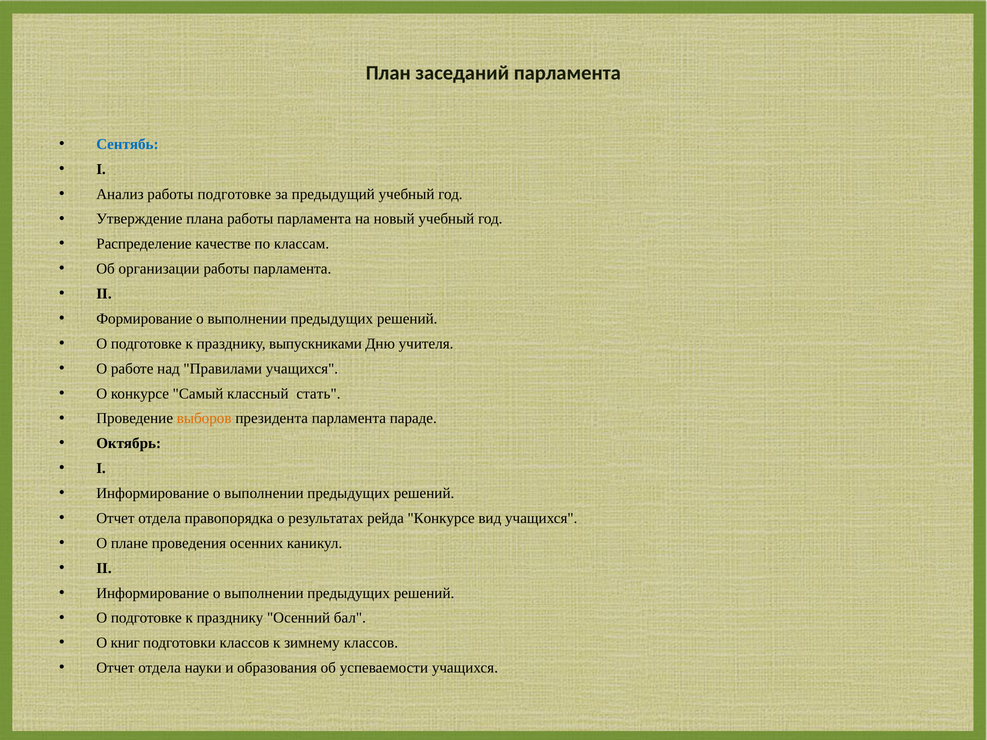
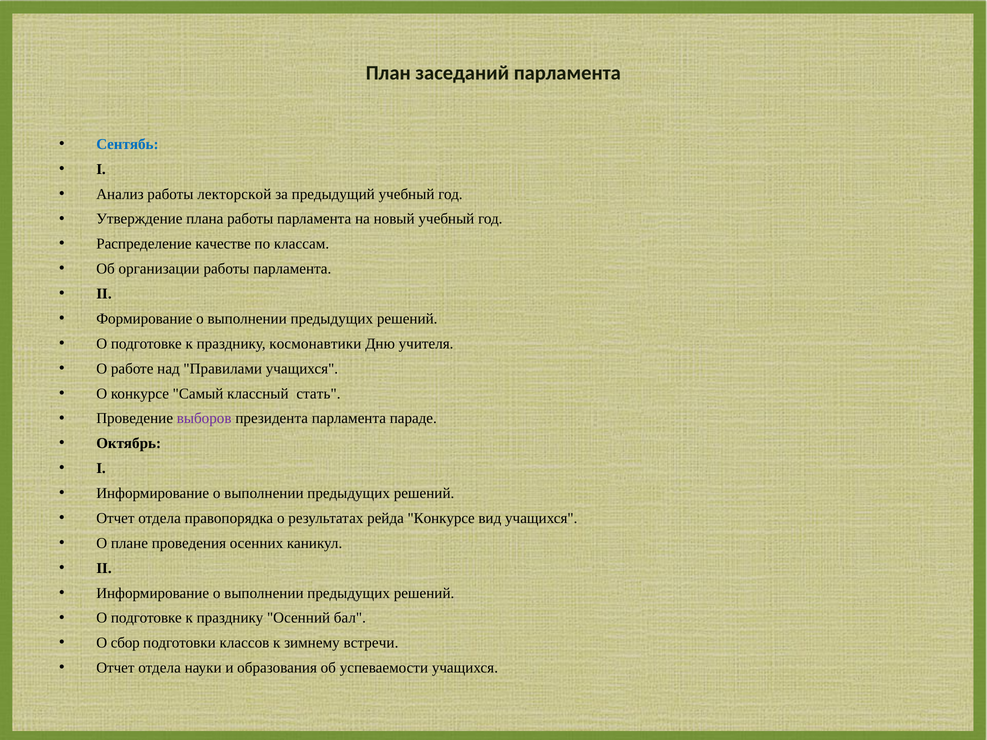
работы подготовке: подготовке -> лекторской (234, 194)
выпускниками: выпускниками -> космонавтики (315, 344)
выборов colour: orange -> purple (204, 419)
книг: книг -> сбор (125, 643)
зимнему классов: классов -> встречи (371, 643)
